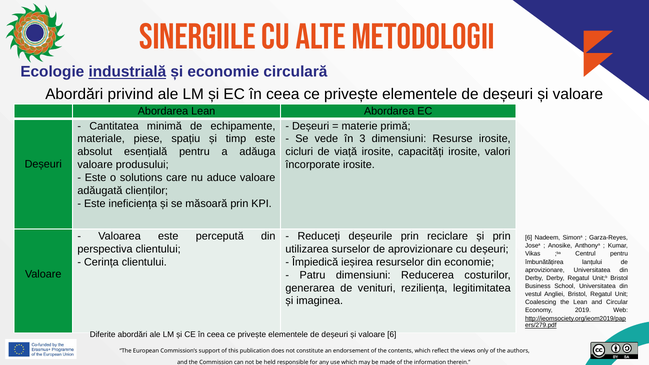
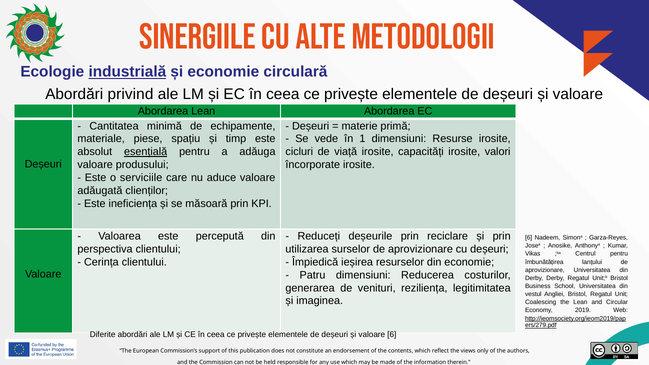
3: 3 -> 1 (362, 139)
esențială underline: none -> present (146, 152)
solutions: solutions -> serviciile (141, 178)
